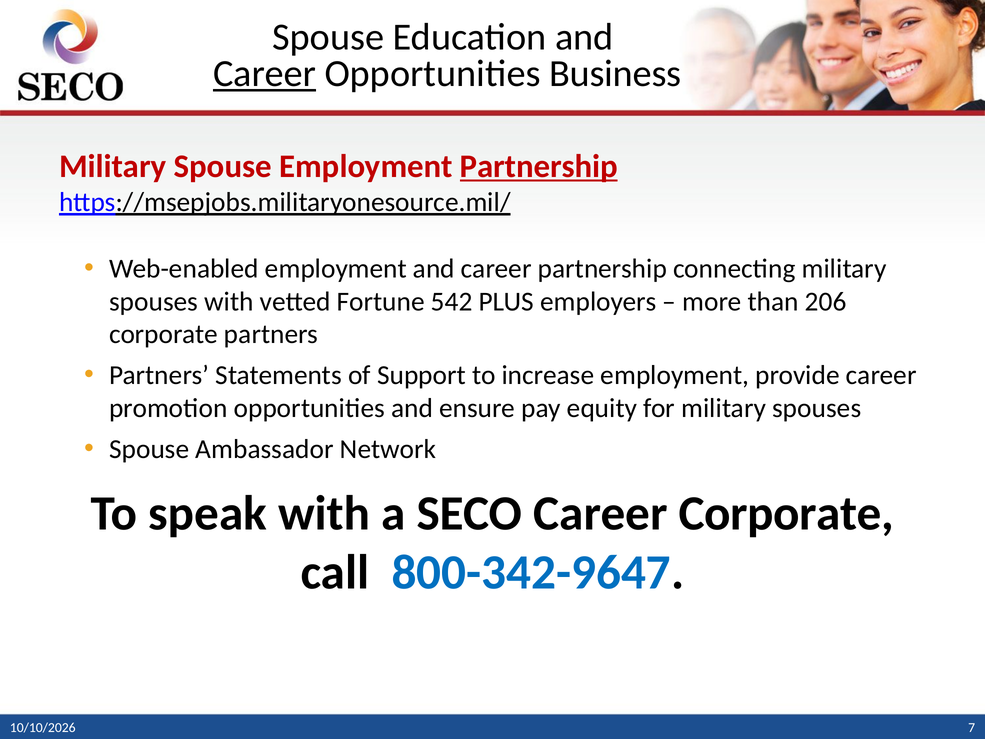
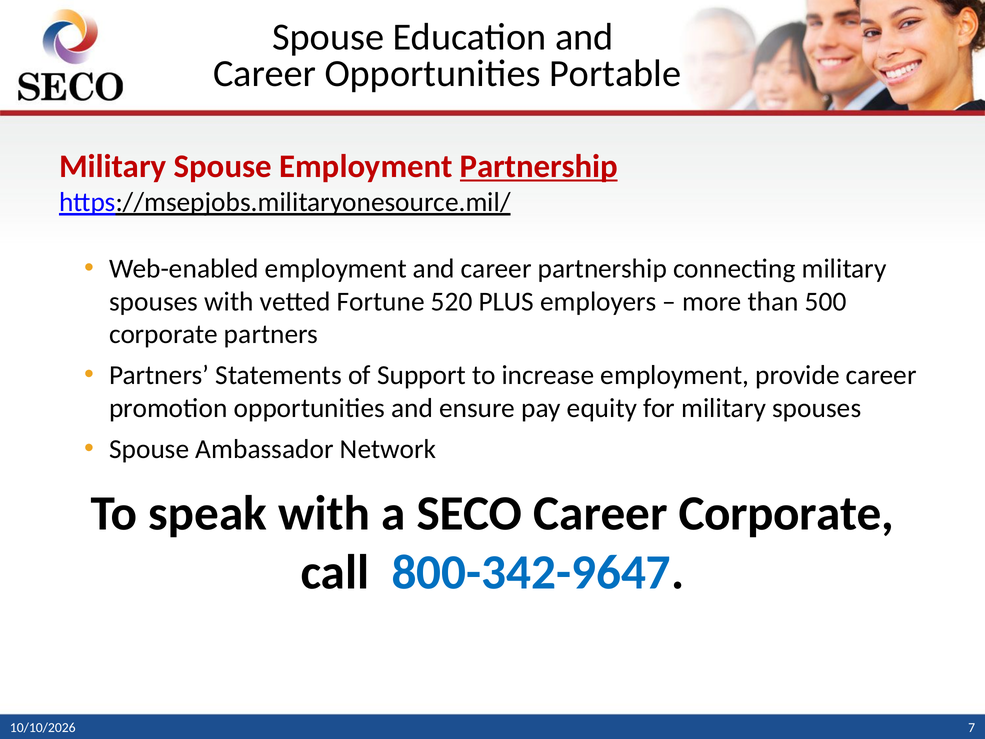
Career underline: present -> none (265, 74)
Business: Business -> Portable (615, 74)
542: 542 -> 520 (452, 301)
206: 206 -> 500 (826, 301)
